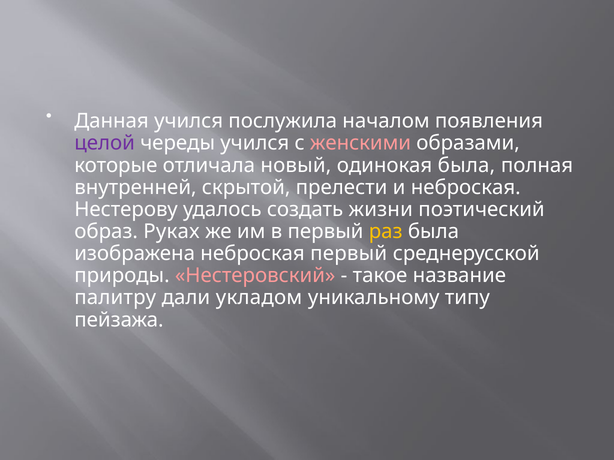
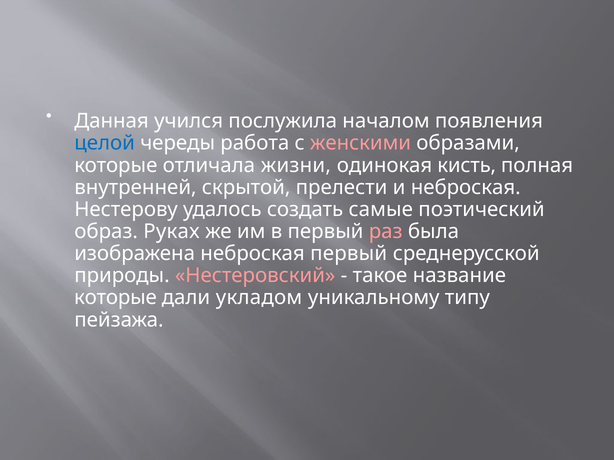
целой colour: purple -> blue (105, 143)
череды учился: учился -> работа (255, 143)
новый: новый -> жизни (296, 165)
одинокая была: была -> кисть (467, 165)
жизни: жизни -> самые (381, 210)
раз colour: yellow -> pink (386, 232)
палитру: палитру -> которые (115, 298)
